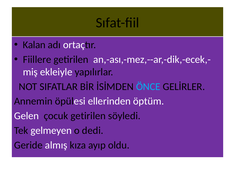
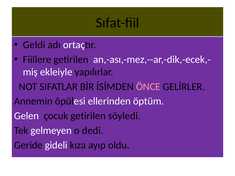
Kalan: Kalan -> Geldi (34, 45)
ÖNCE colour: light blue -> pink (148, 87)
almış: almış -> gideli (56, 145)
